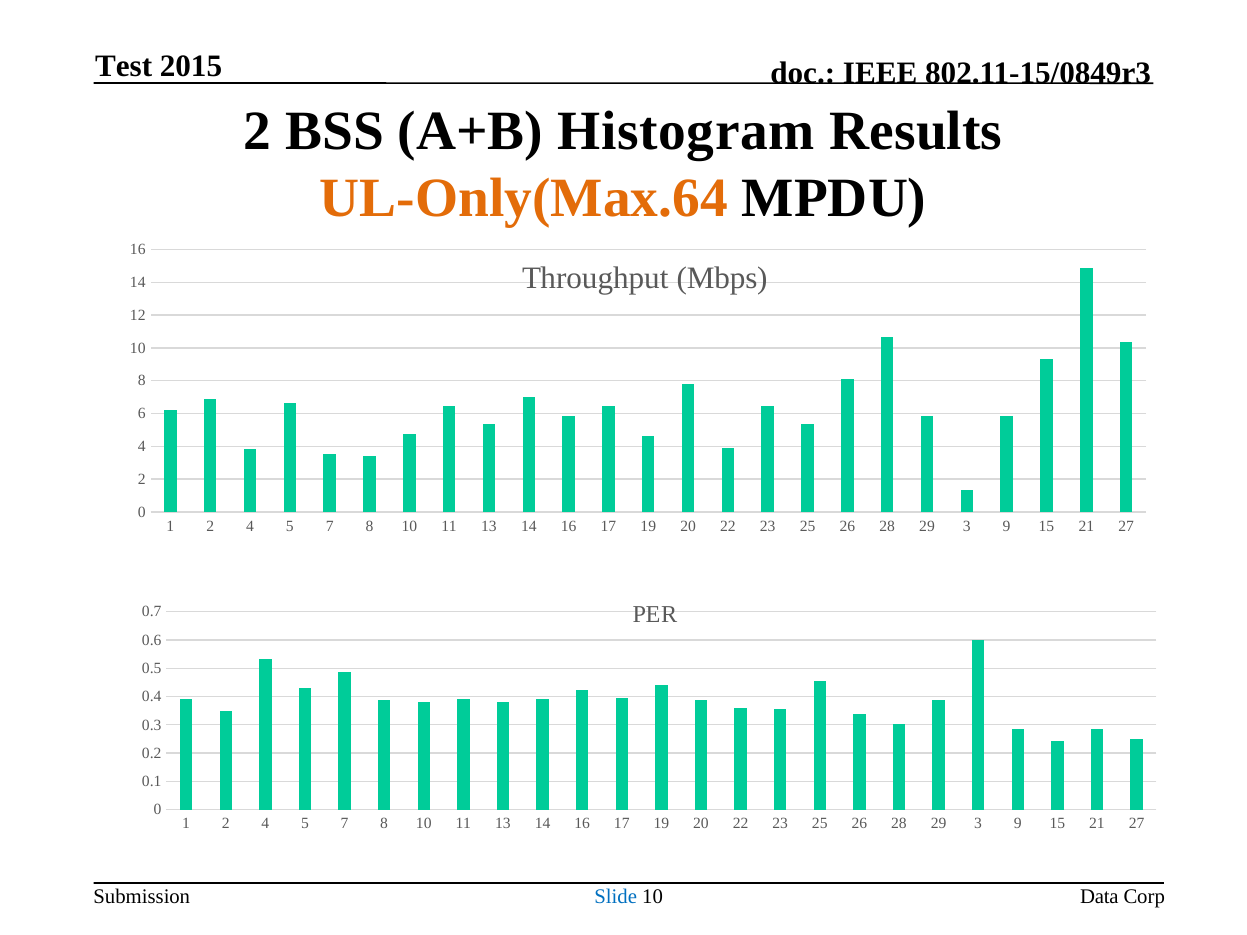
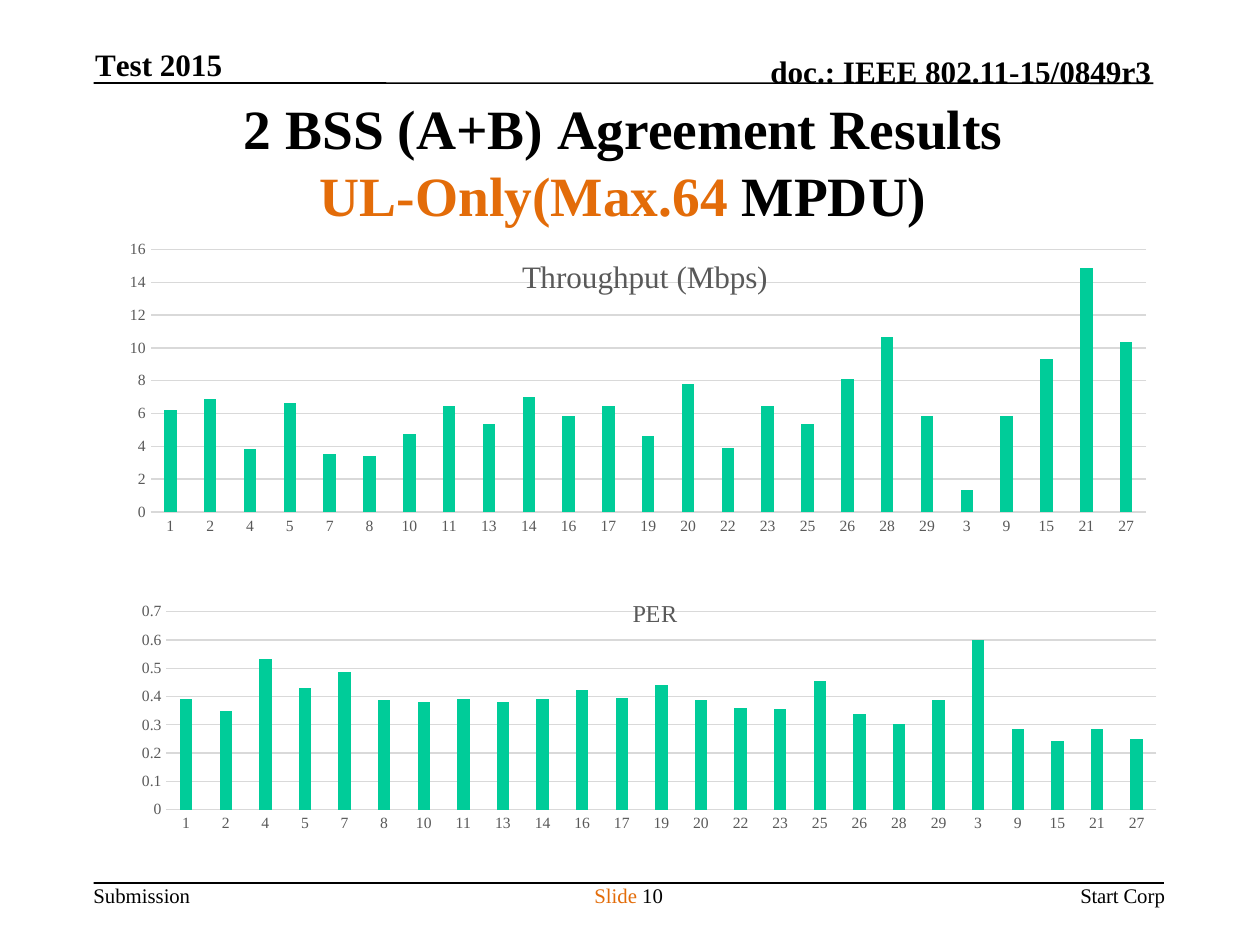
Histogram: Histogram -> Agreement (687, 132)
Slide colour: blue -> orange (616, 897)
Data: Data -> Start (1099, 897)
